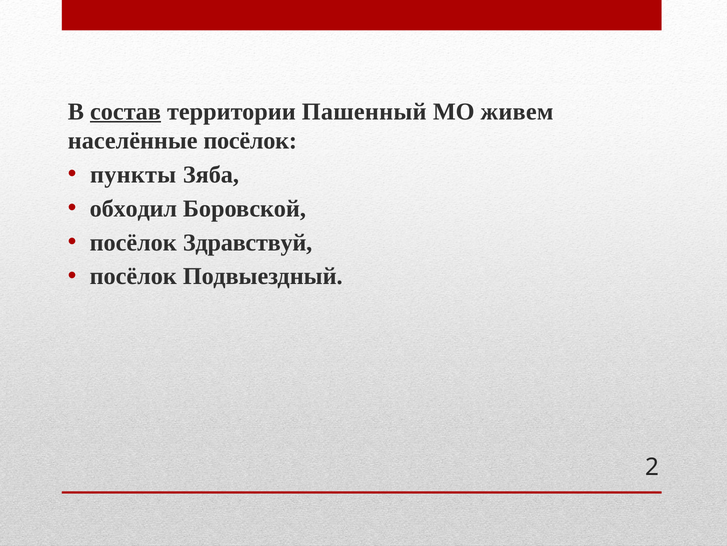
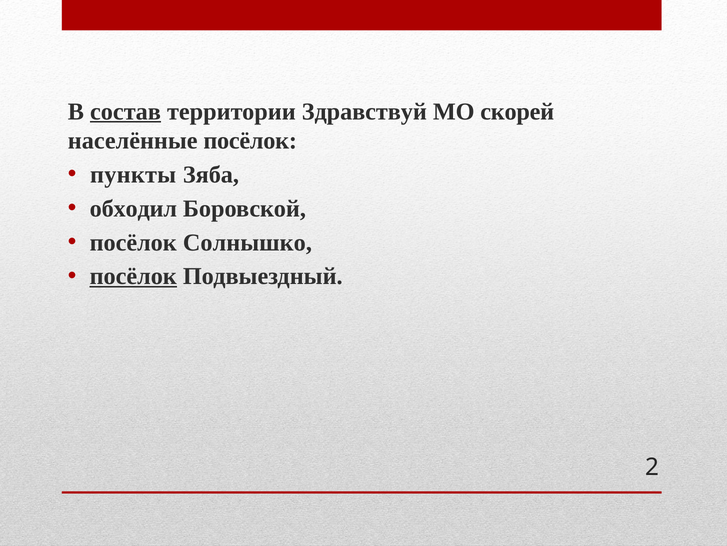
Пашенный: Пашенный -> Здравствуй (364, 111)
живем: живем -> скорей (517, 111)
Здравствуй: Здравствуй -> Солнышко (247, 242)
посёлок underline: none -> present (133, 276)
